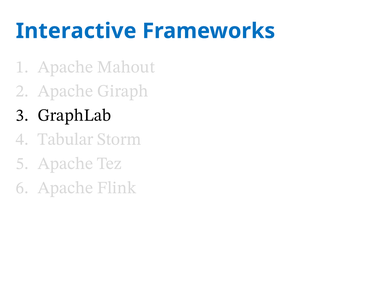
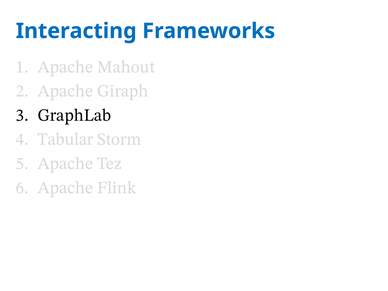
Interactive: Interactive -> Interacting (76, 31)
